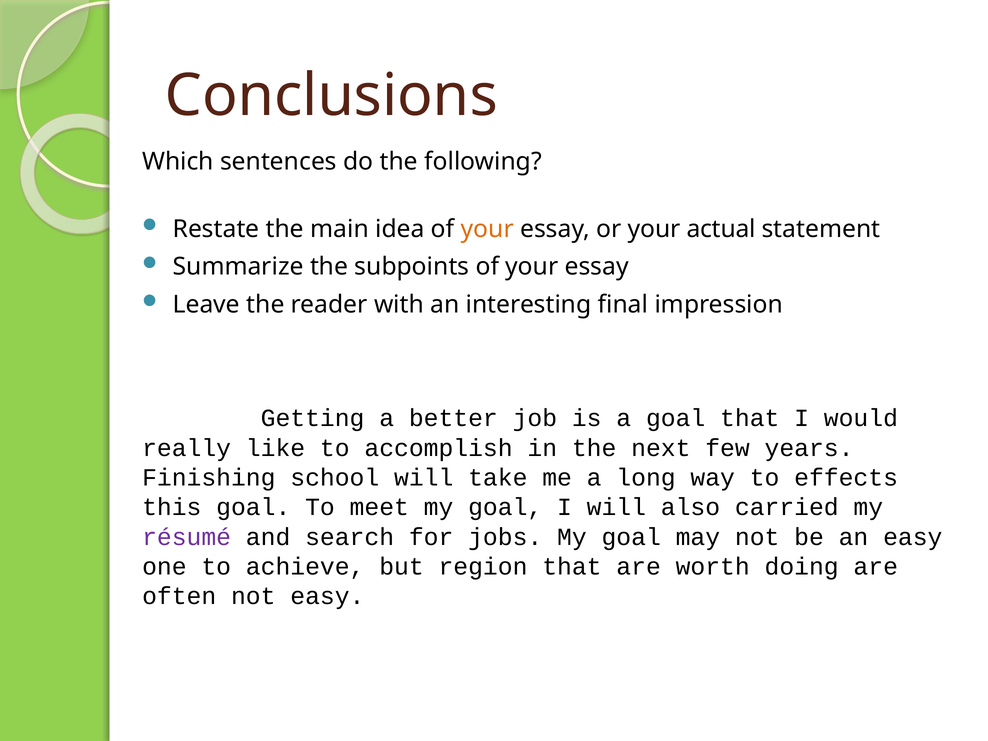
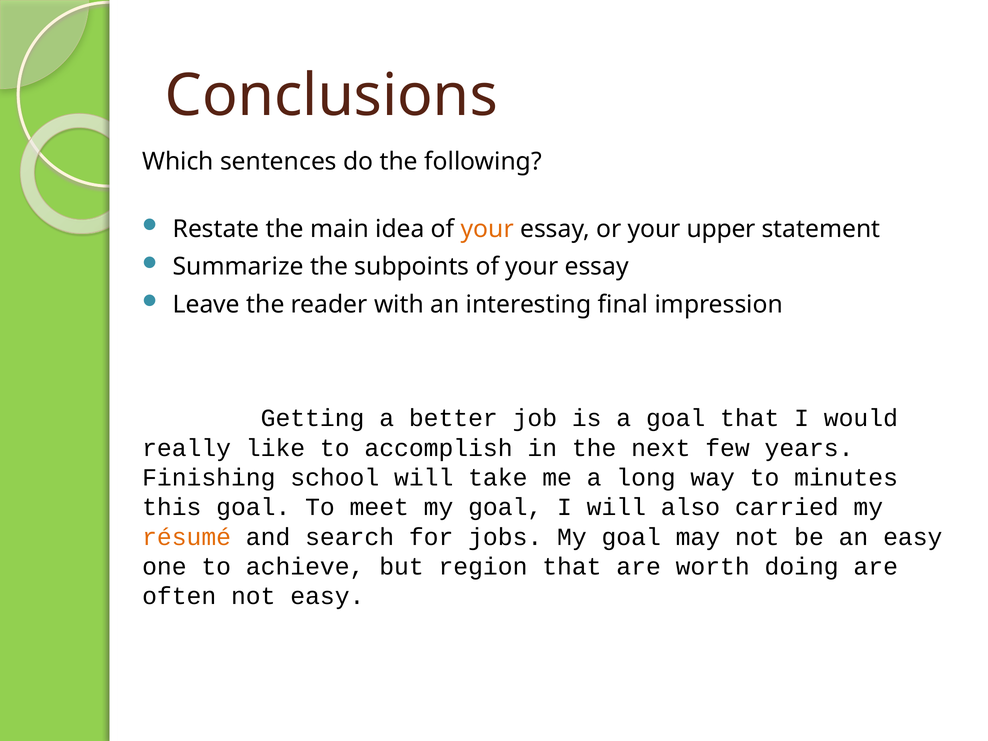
actual: actual -> upper (721, 229)
effects: effects -> minutes (846, 478)
résumé colour: purple -> orange (187, 537)
